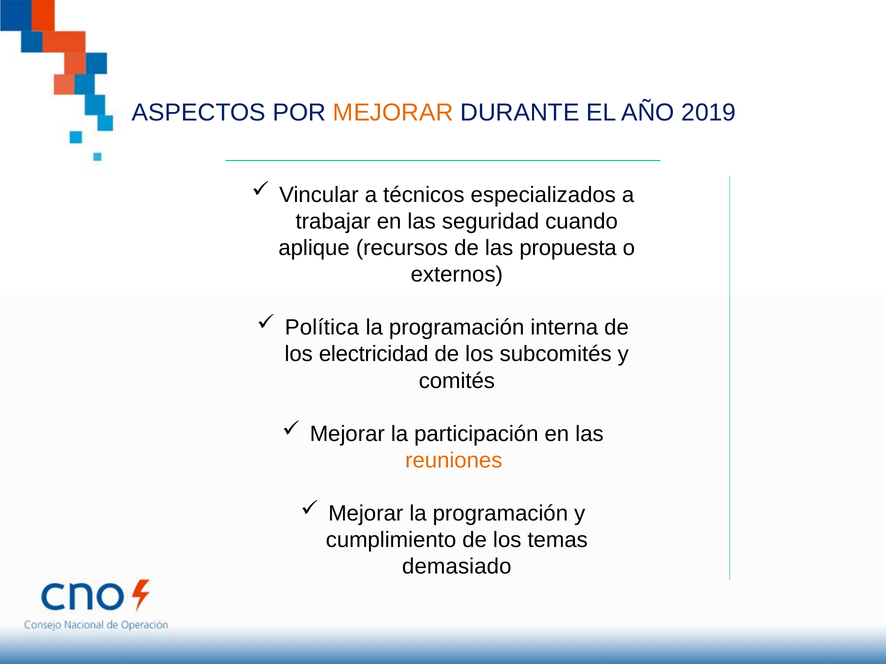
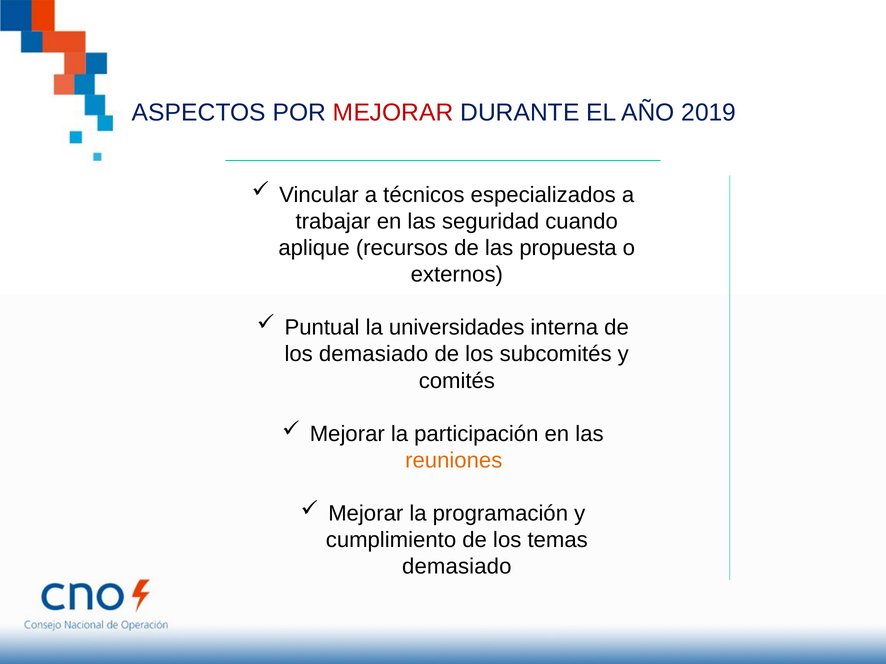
MEJORAR colour: orange -> red (393, 113)
Política: Política -> Puntual (322, 328)
programación: programación -> universidades (457, 328)
los electricidad: electricidad -> demasiado (374, 354)
